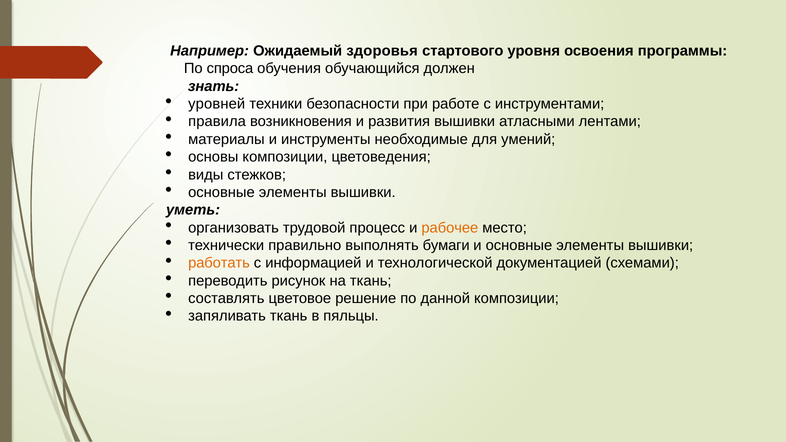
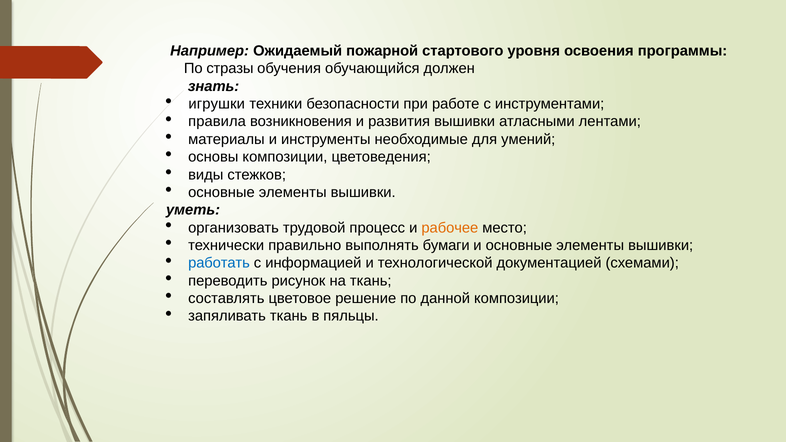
здоровья: здоровья -> пожарной (382, 51)
спроса: спроса -> стразы (230, 69)
уровней: уровней -> игрушки (217, 104)
работать colour: orange -> blue (219, 263)
